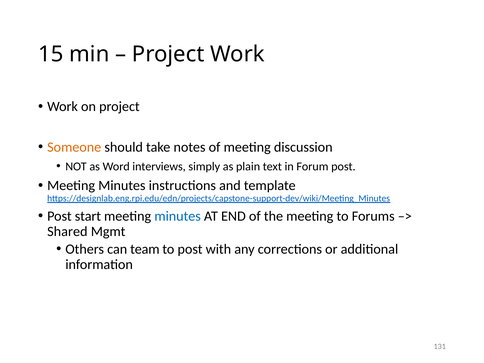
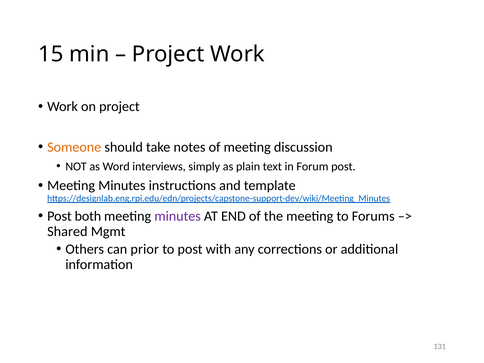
start: start -> both (88, 216)
minutes colour: blue -> purple (178, 216)
team: team -> prior (145, 249)
